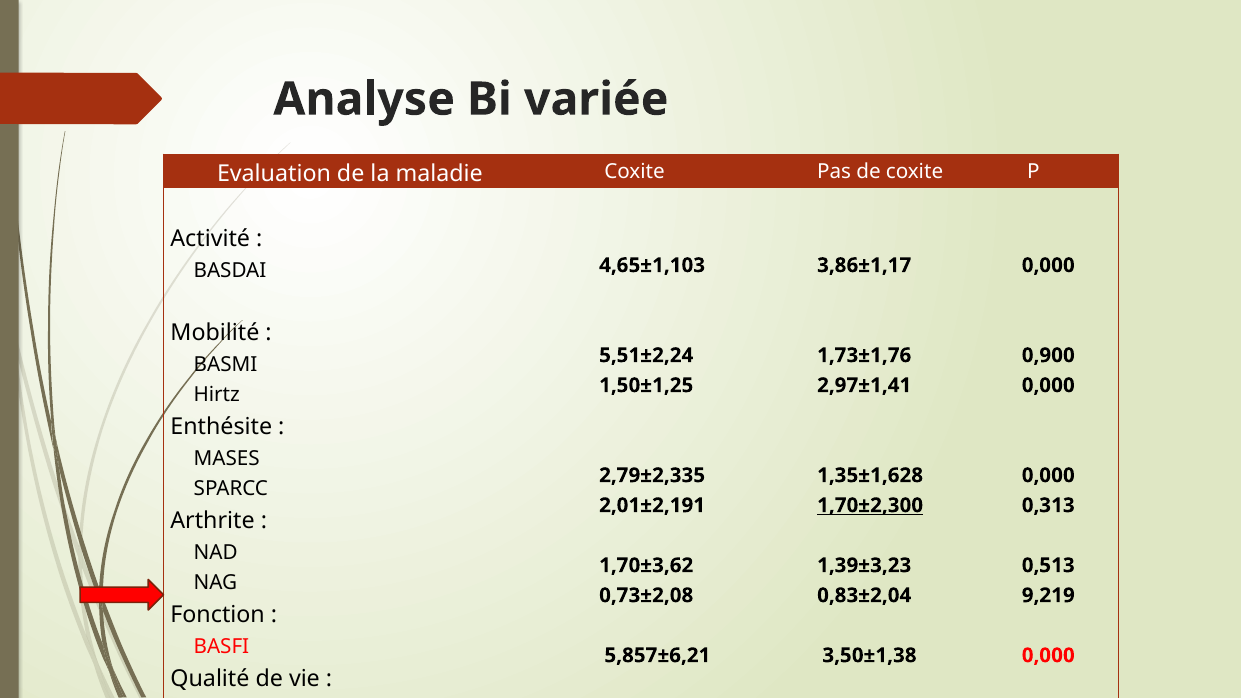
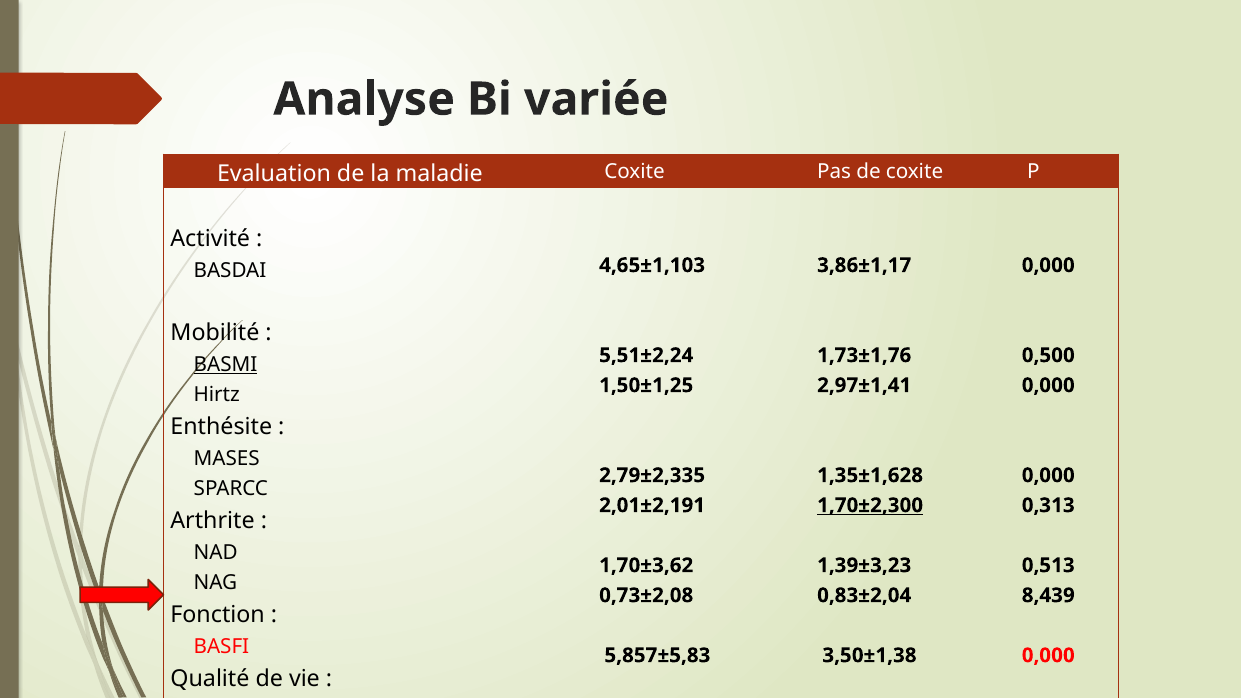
0,900: 0,900 -> 0,500 (1048, 355)
BASMI underline: none -> present (226, 365)
9,219: 9,219 -> 8,439 (1048, 595)
5,857±6,21: 5,857±6,21 -> 5,857±5,83 (657, 655)
